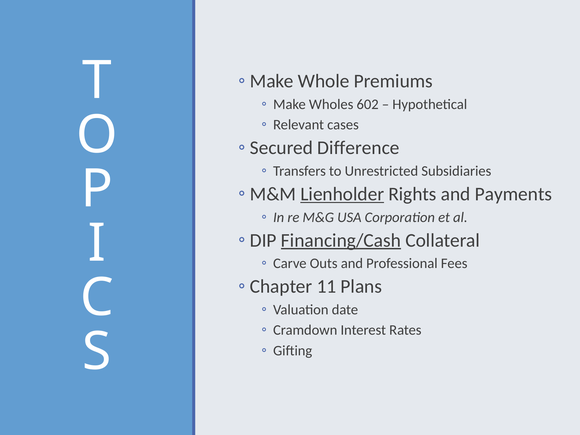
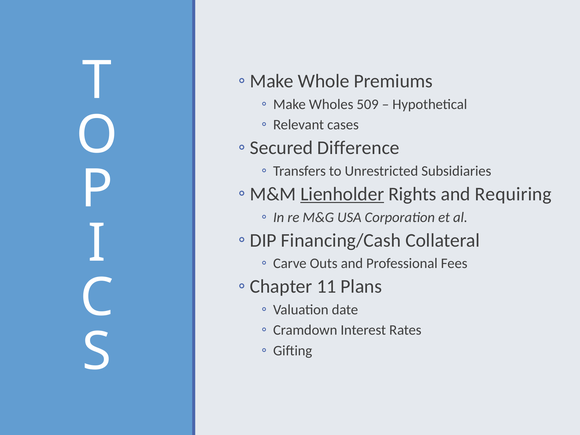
602: 602 -> 509 (368, 104)
Payments: Payments -> Requiring (513, 194)
Financing/Cash underline: present -> none (341, 240)
